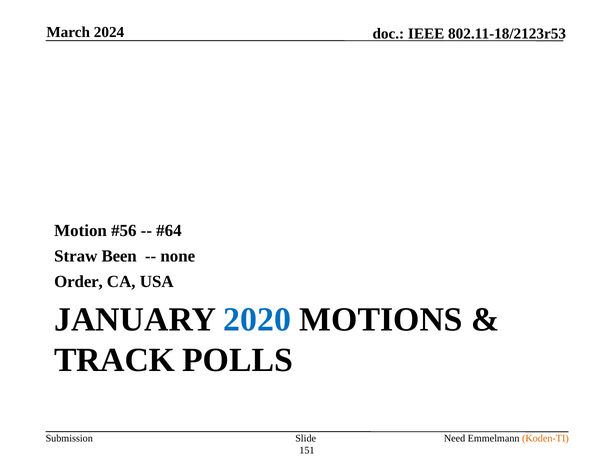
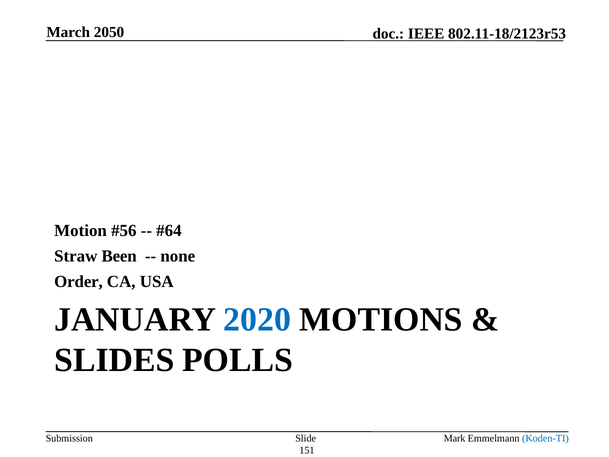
2024: 2024 -> 2050 (109, 32)
TRACK: TRACK -> SLIDES (114, 360)
Need: Need -> Mark (455, 438)
Koden-TI colour: orange -> blue (545, 438)
